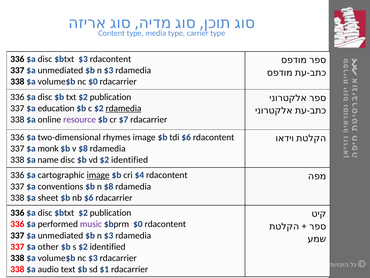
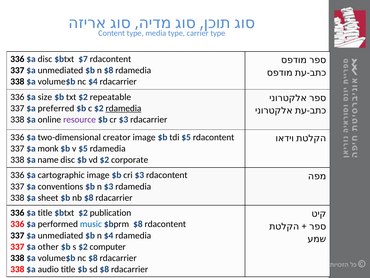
$btxt $3: $3 -> $7 (83, 59)
$3: $3 -> $8 (109, 70)
nc $0: $0 -> $4 (93, 82)
disc: disc -> size (45, 97)
txt $2 publication: publication -> repeatable (110, 97)
education: education -> preferred (56, 108)
cr $7: $7 -> $3 (124, 119)
rhymes: rhymes -> creator (117, 137)
tdi $6: $6 -> $5 (186, 137)
v $8: $8 -> $5 (83, 148)
vd $2 identified: identified -> corporate (130, 160)
image underline: present -> none (98, 175)
cri $4: $4 -> $3 (139, 175)
n $8: $8 -> $3 (109, 186)
nb $6: $6 -> $8 (89, 197)
disc: disc -> title (45, 212)
music colour: purple -> blue (91, 224)
$bprm $0: $0 -> $8 (138, 224)
$3: $3 -> $4 (109, 235)
s $2 identified: identified -> computer (108, 246)
nc $3: $3 -> $8 (93, 258)
audio text: text -> title (68, 269)
sd $1: $1 -> $8 (104, 269)
